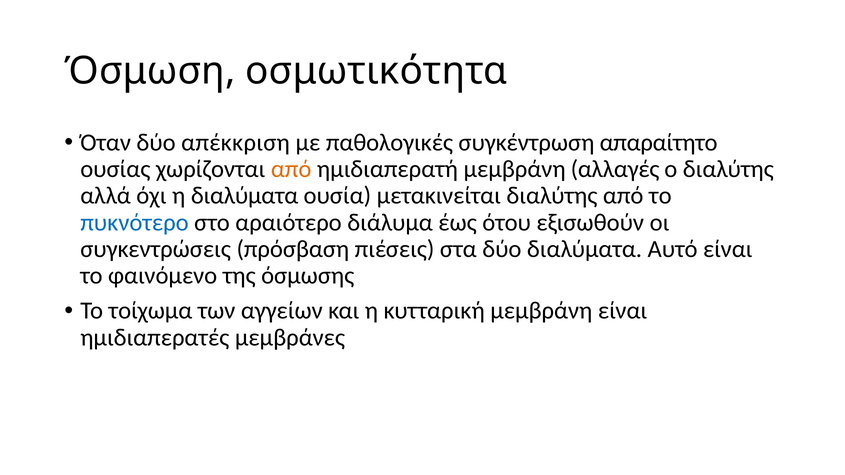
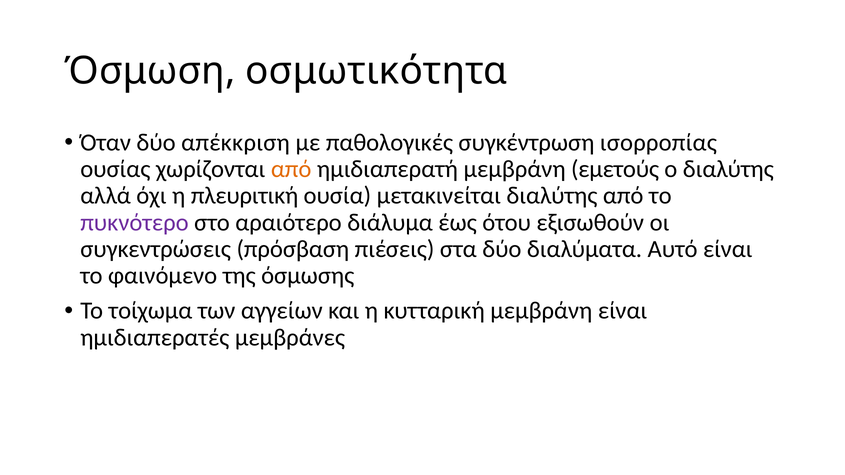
απαραίτητο: απαραίτητο -> ισορροπίας (658, 143)
αλλαγές: αλλαγές -> εμετούς (615, 169)
η διαλύματα: διαλύματα -> πλευριτική (245, 196)
πυκνότερο colour: blue -> purple (134, 223)
